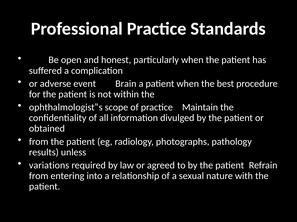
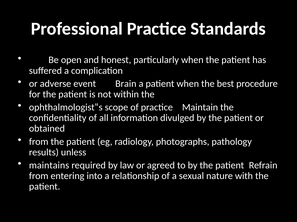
variations: variations -> maintains (49, 166)
